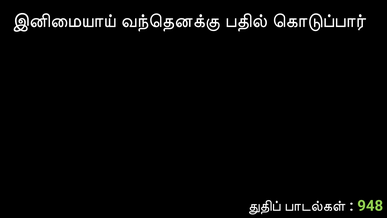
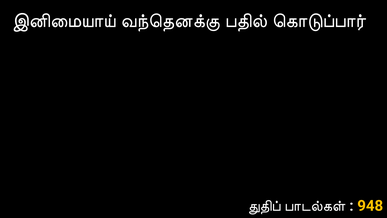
948 colour: light green -> yellow (370, 206)
